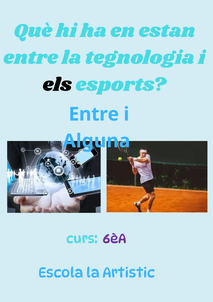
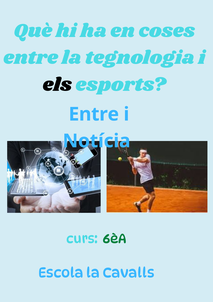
estan: estan -> coses (167, 31)
Alguna: Alguna -> Notícia (97, 141)
6èA colour: purple -> green (115, 239)
Artistic: Artistic -> Cavalls (129, 272)
